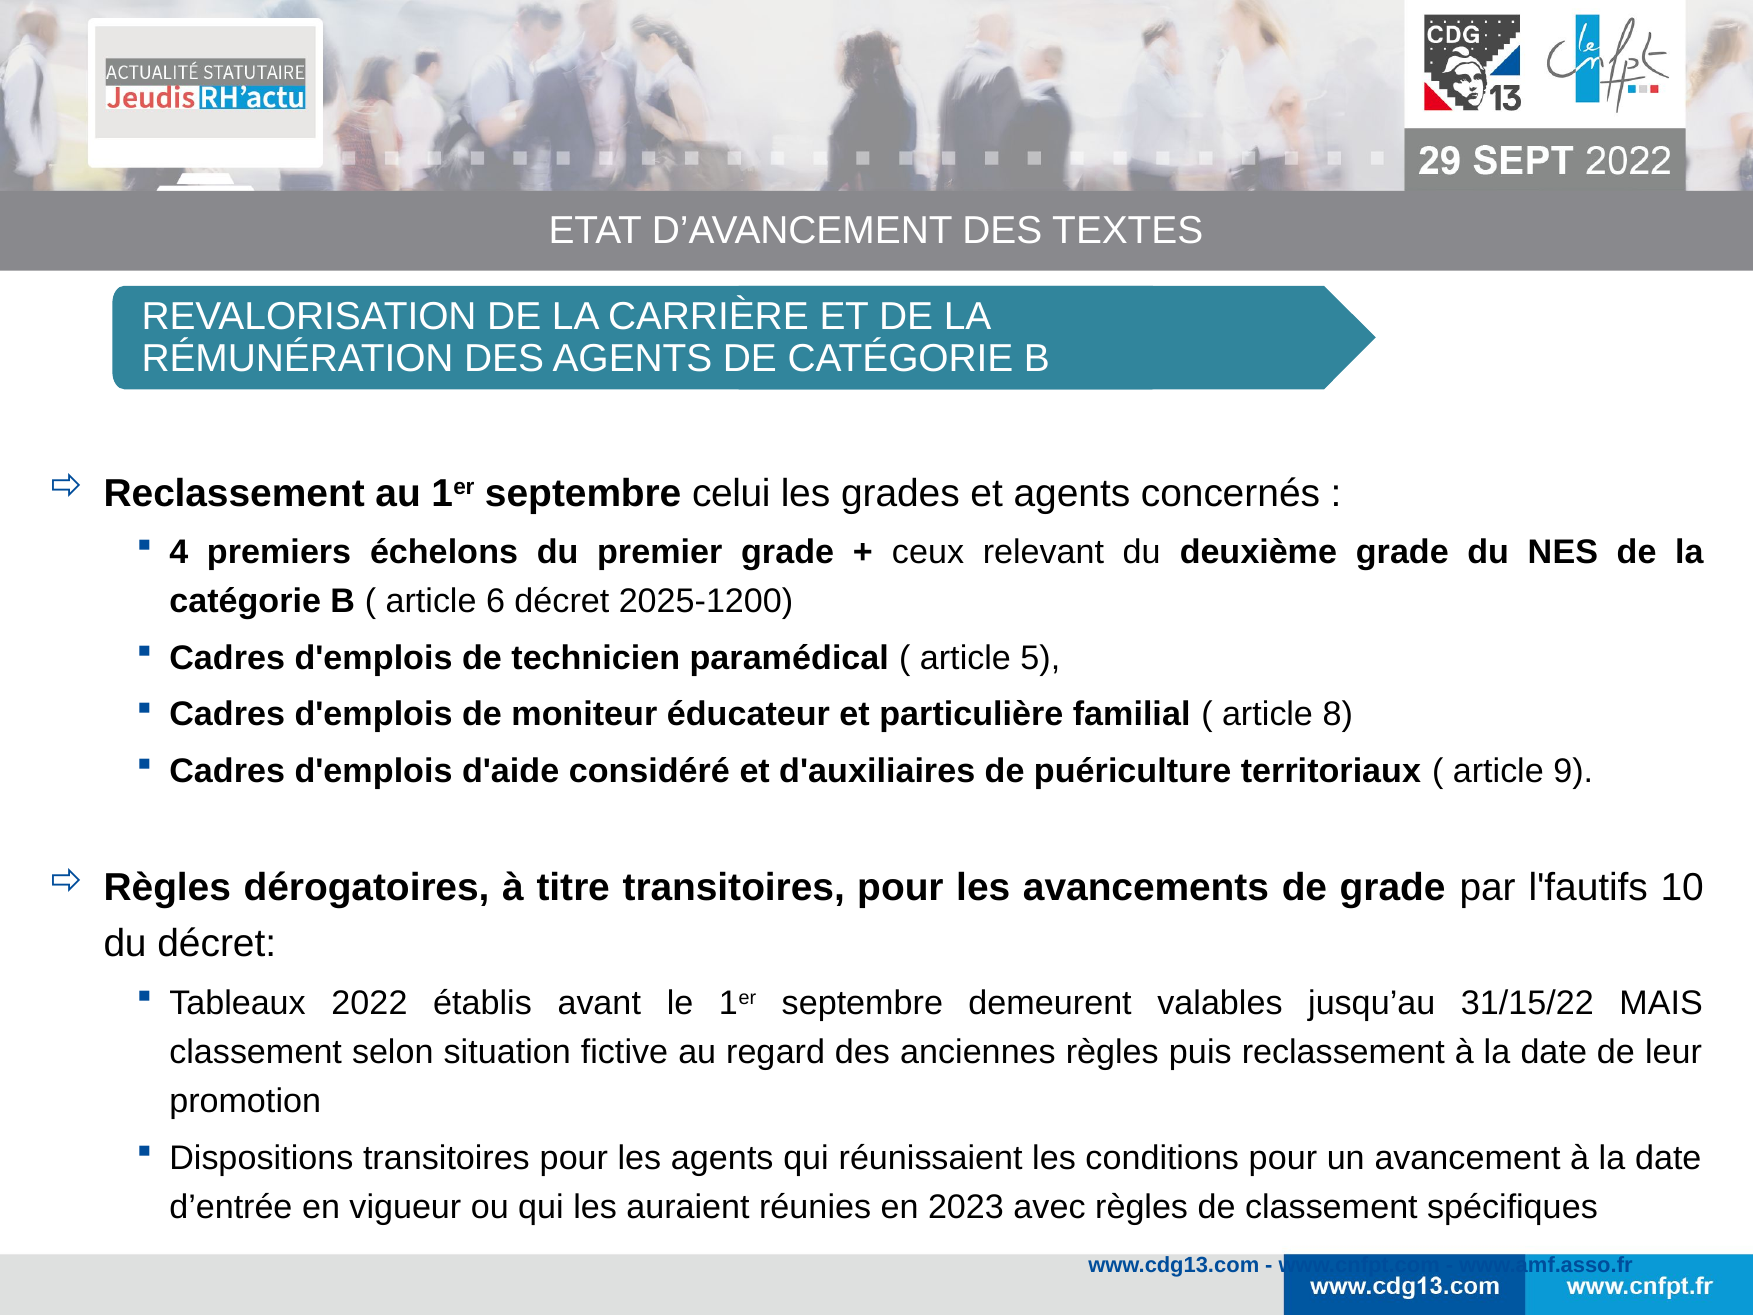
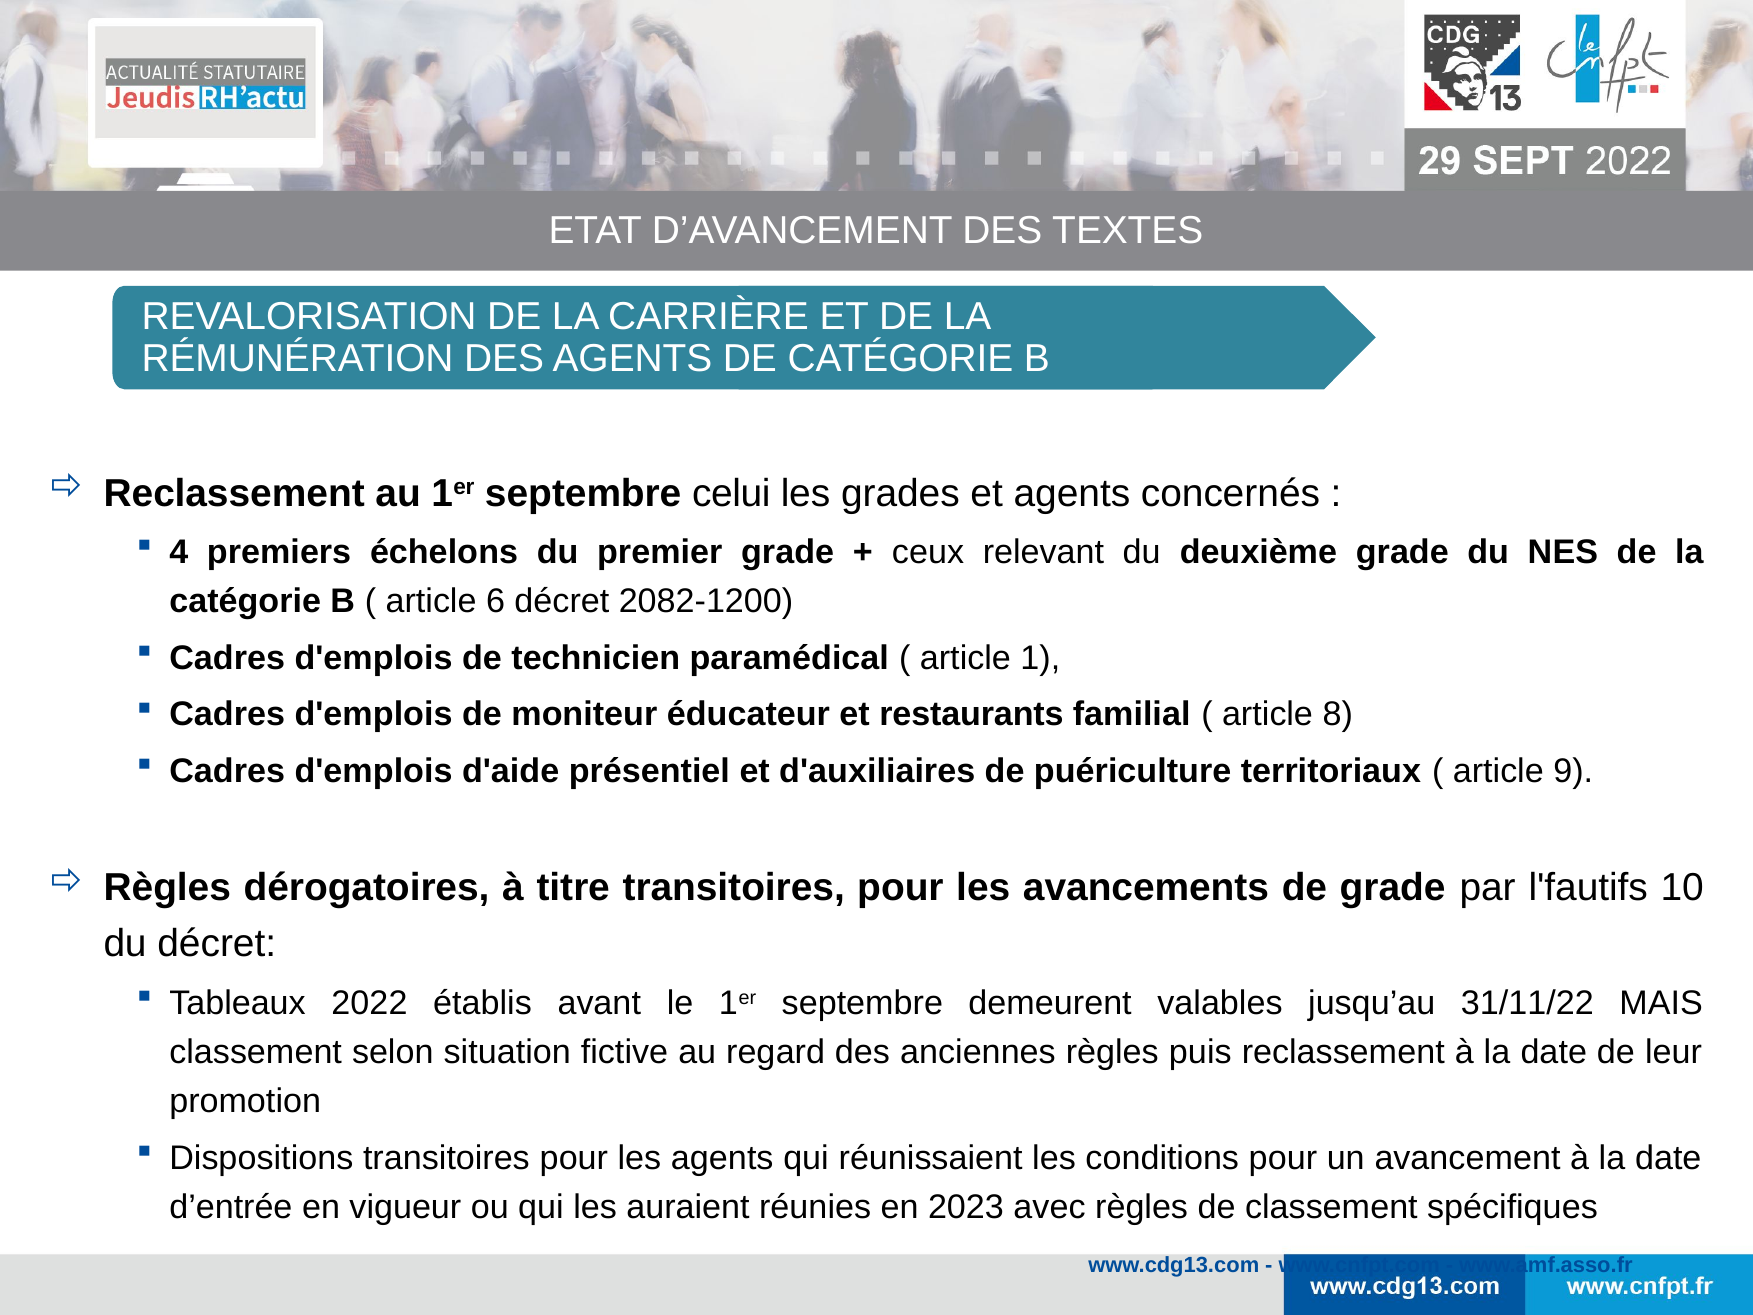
2025-1200: 2025-1200 -> 2082-1200 (706, 601)
5: 5 -> 1 (1040, 658)
particulière: particulière -> restaurants (971, 714)
considéré: considéré -> présentiel (649, 771)
31/15/22: 31/15/22 -> 31/11/22 (1527, 1003)
